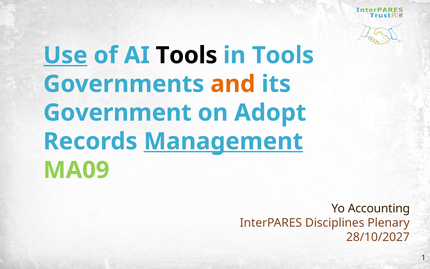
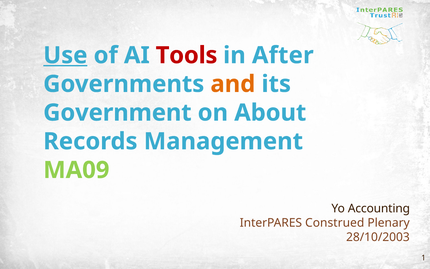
Tools colour: black -> red (187, 55)
in Tools: Tools -> After (283, 55)
Adopt: Adopt -> About (270, 113)
Management underline: present -> none (223, 141)
Disciplines: Disciplines -> Construed (335, 223)
28/10/2027: 28/10/2027 -> 28/10/2003 (378, 237)
